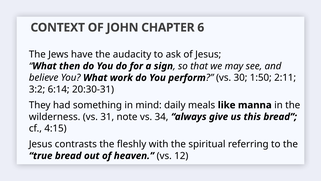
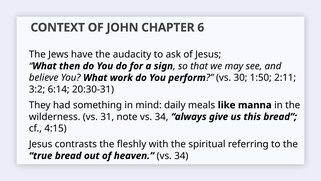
heaven vs 12: 12 -> 34 (181, 155)
